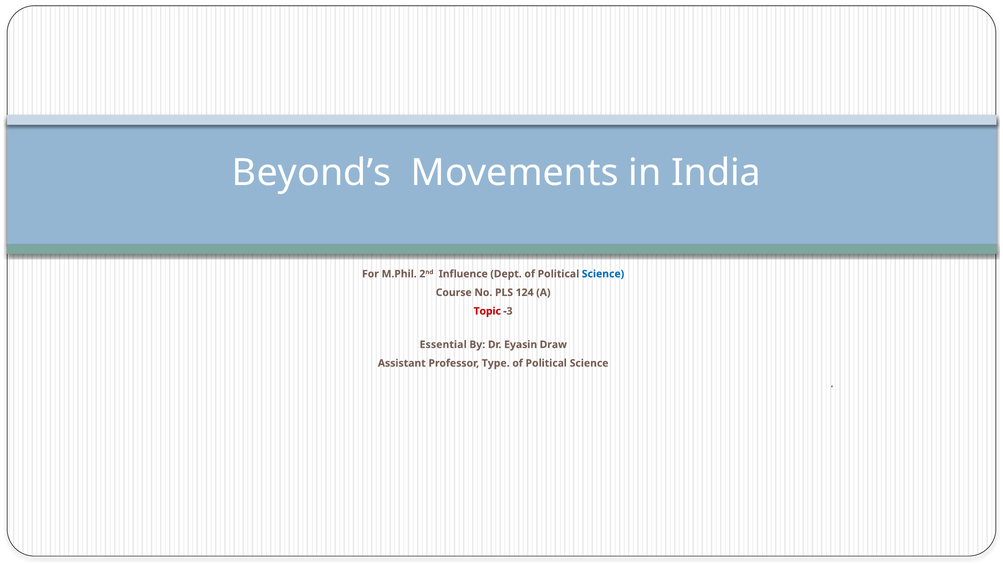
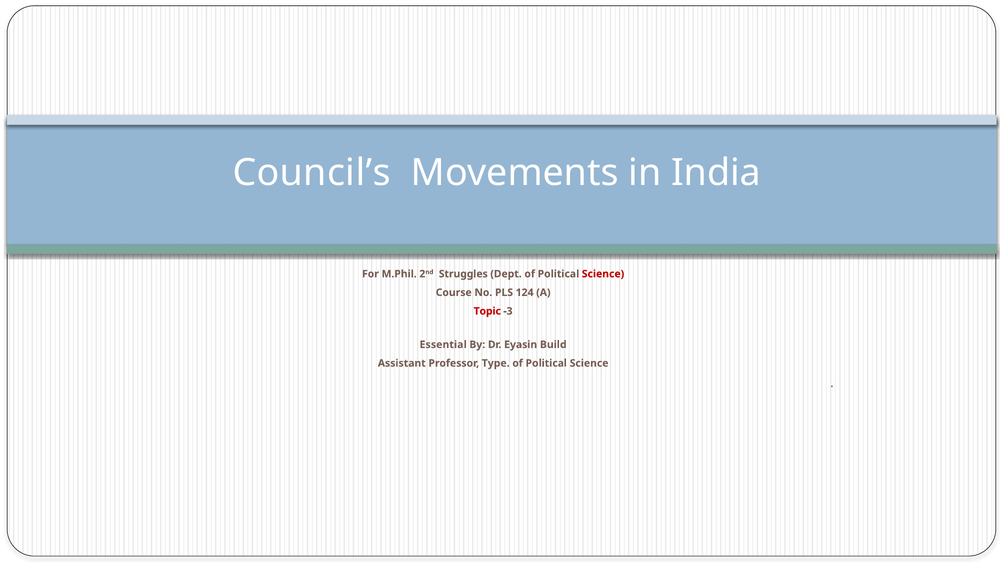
Beyond’s: Beyond’s -> Council’s (312, 173)
Influence: Influence -> Struggles (463, 274)
Science colour: blue -> red (603, 274)
Draw: Draw -> Build (553, 345)
